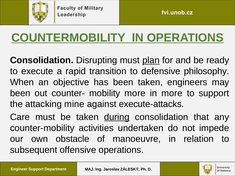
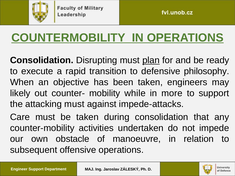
been: been -> likely (20, 93)
mobility more: more -> while (135, 93)
attacking mine: mine -> must (74, 104)
execute-attacks: execute-attacks -> impede-attacks (151, 104)
during underline: present -> none (117, 117)
